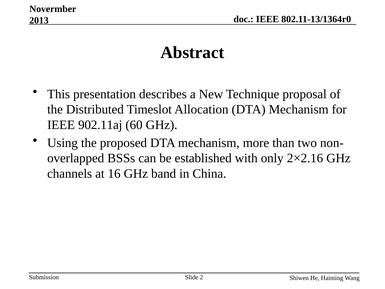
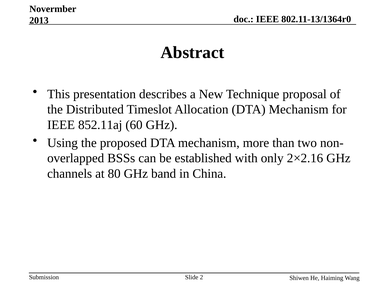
902.11aj: 902.11aj -> 852.11aj (100, 125)
16: 16 -> 80 (114, 174)
